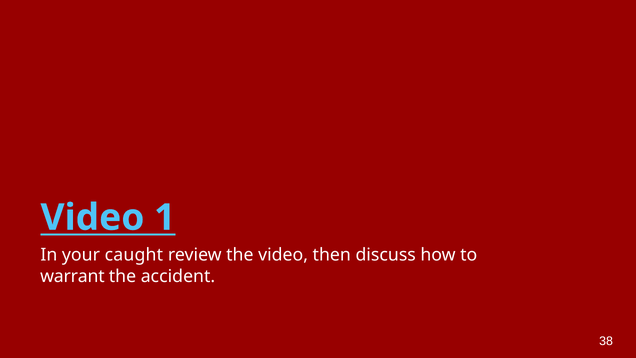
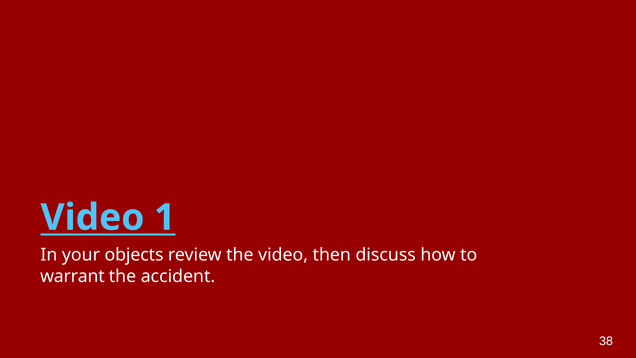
caught: caught -> objects (134, 255)
